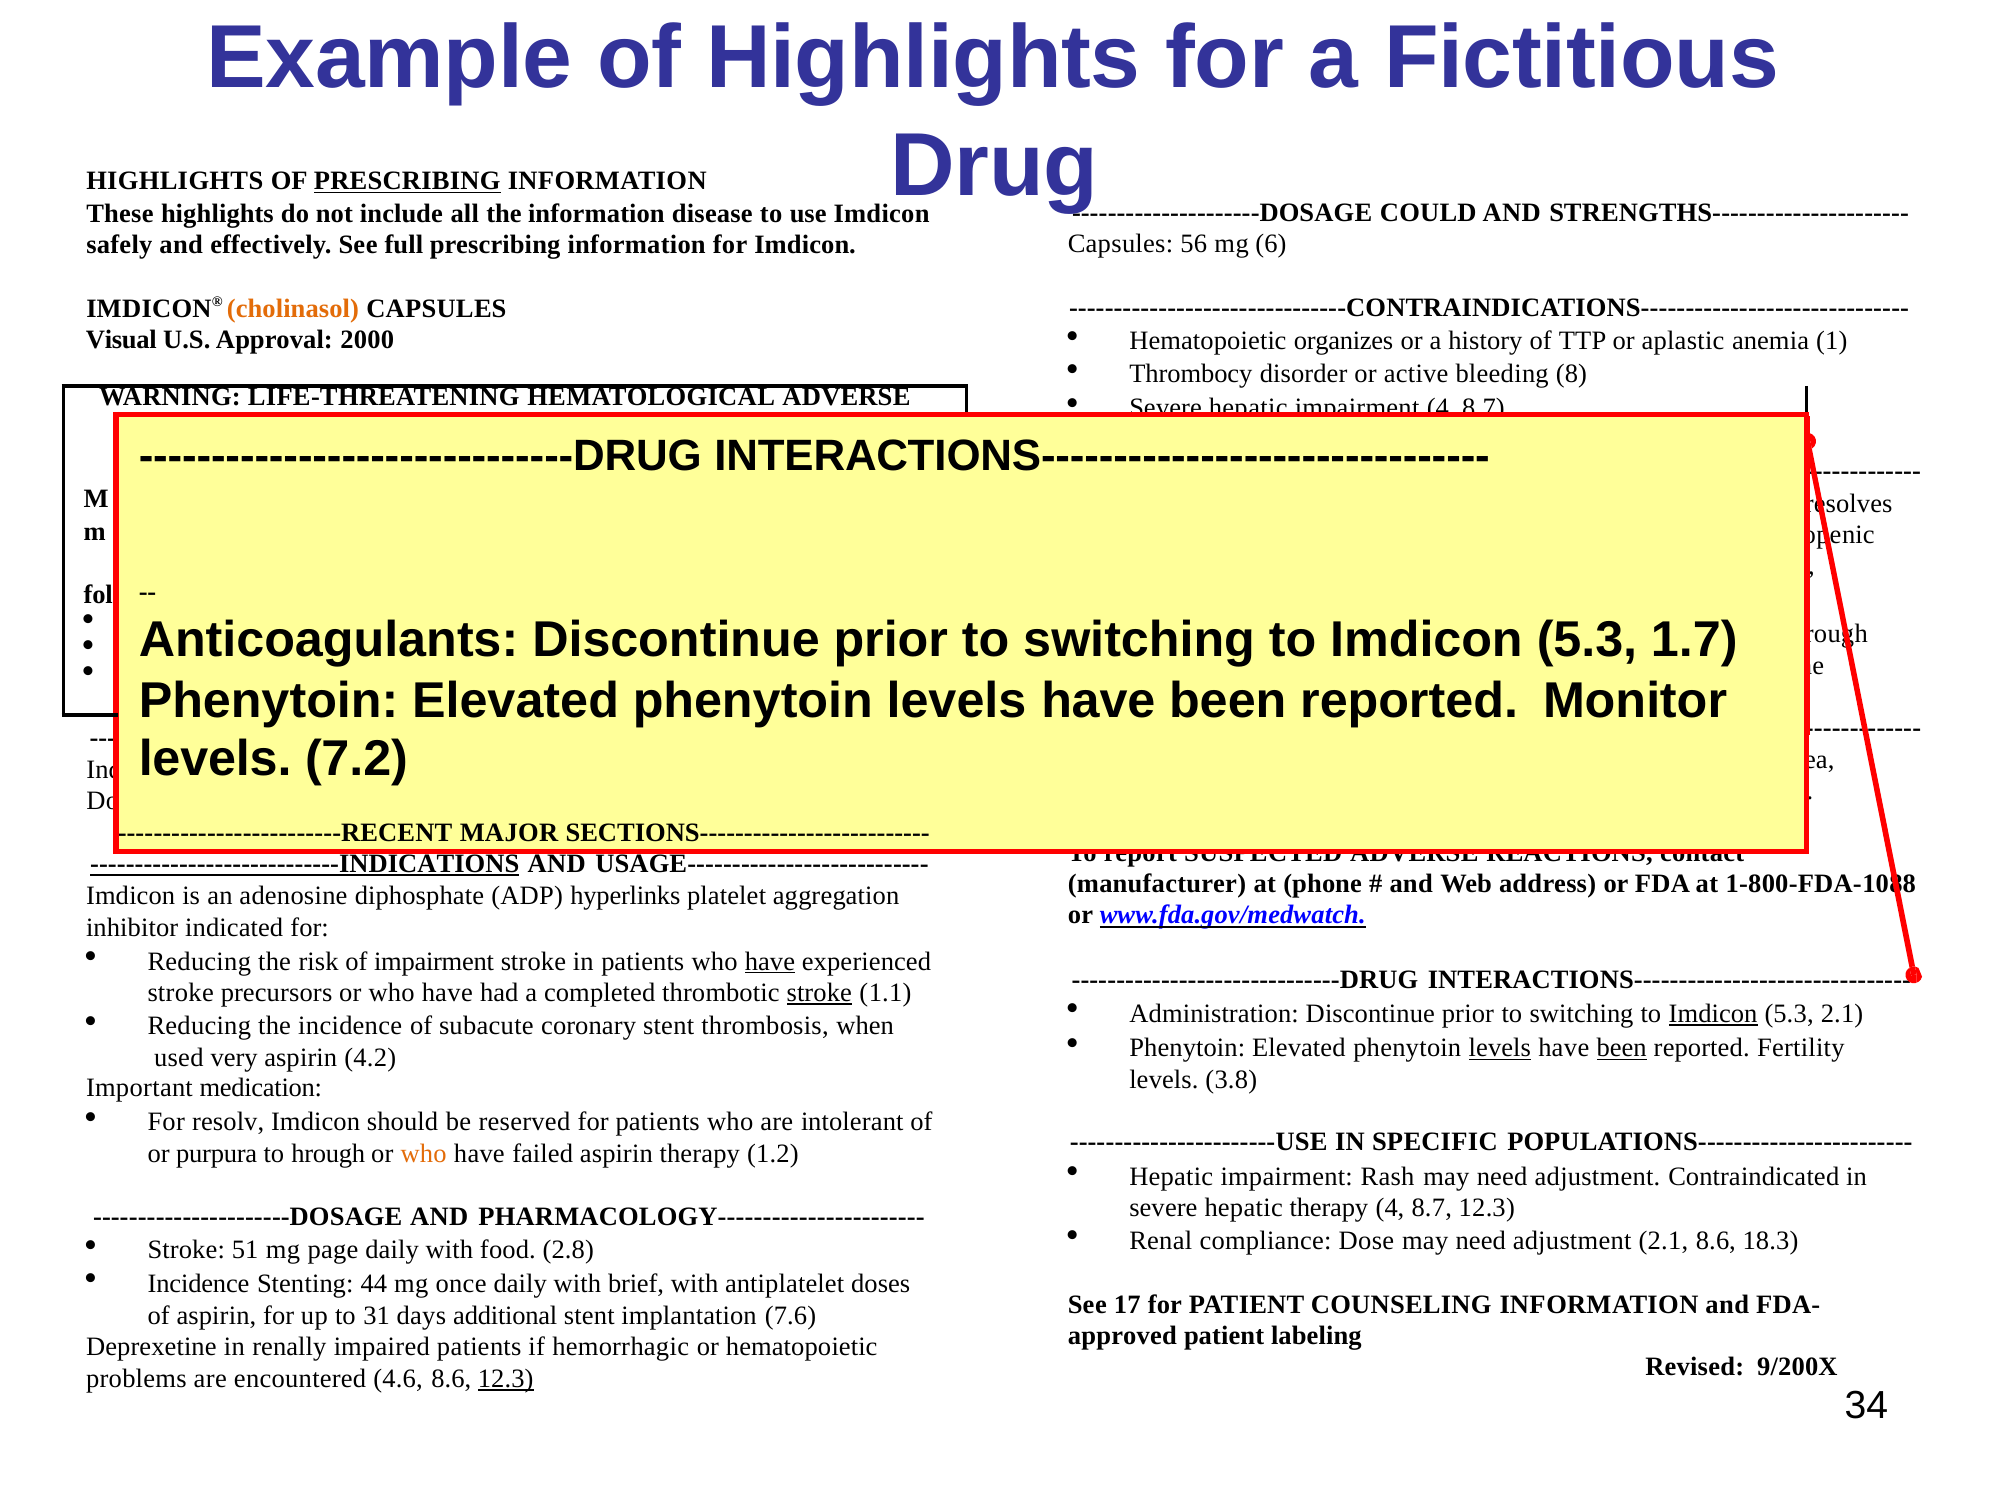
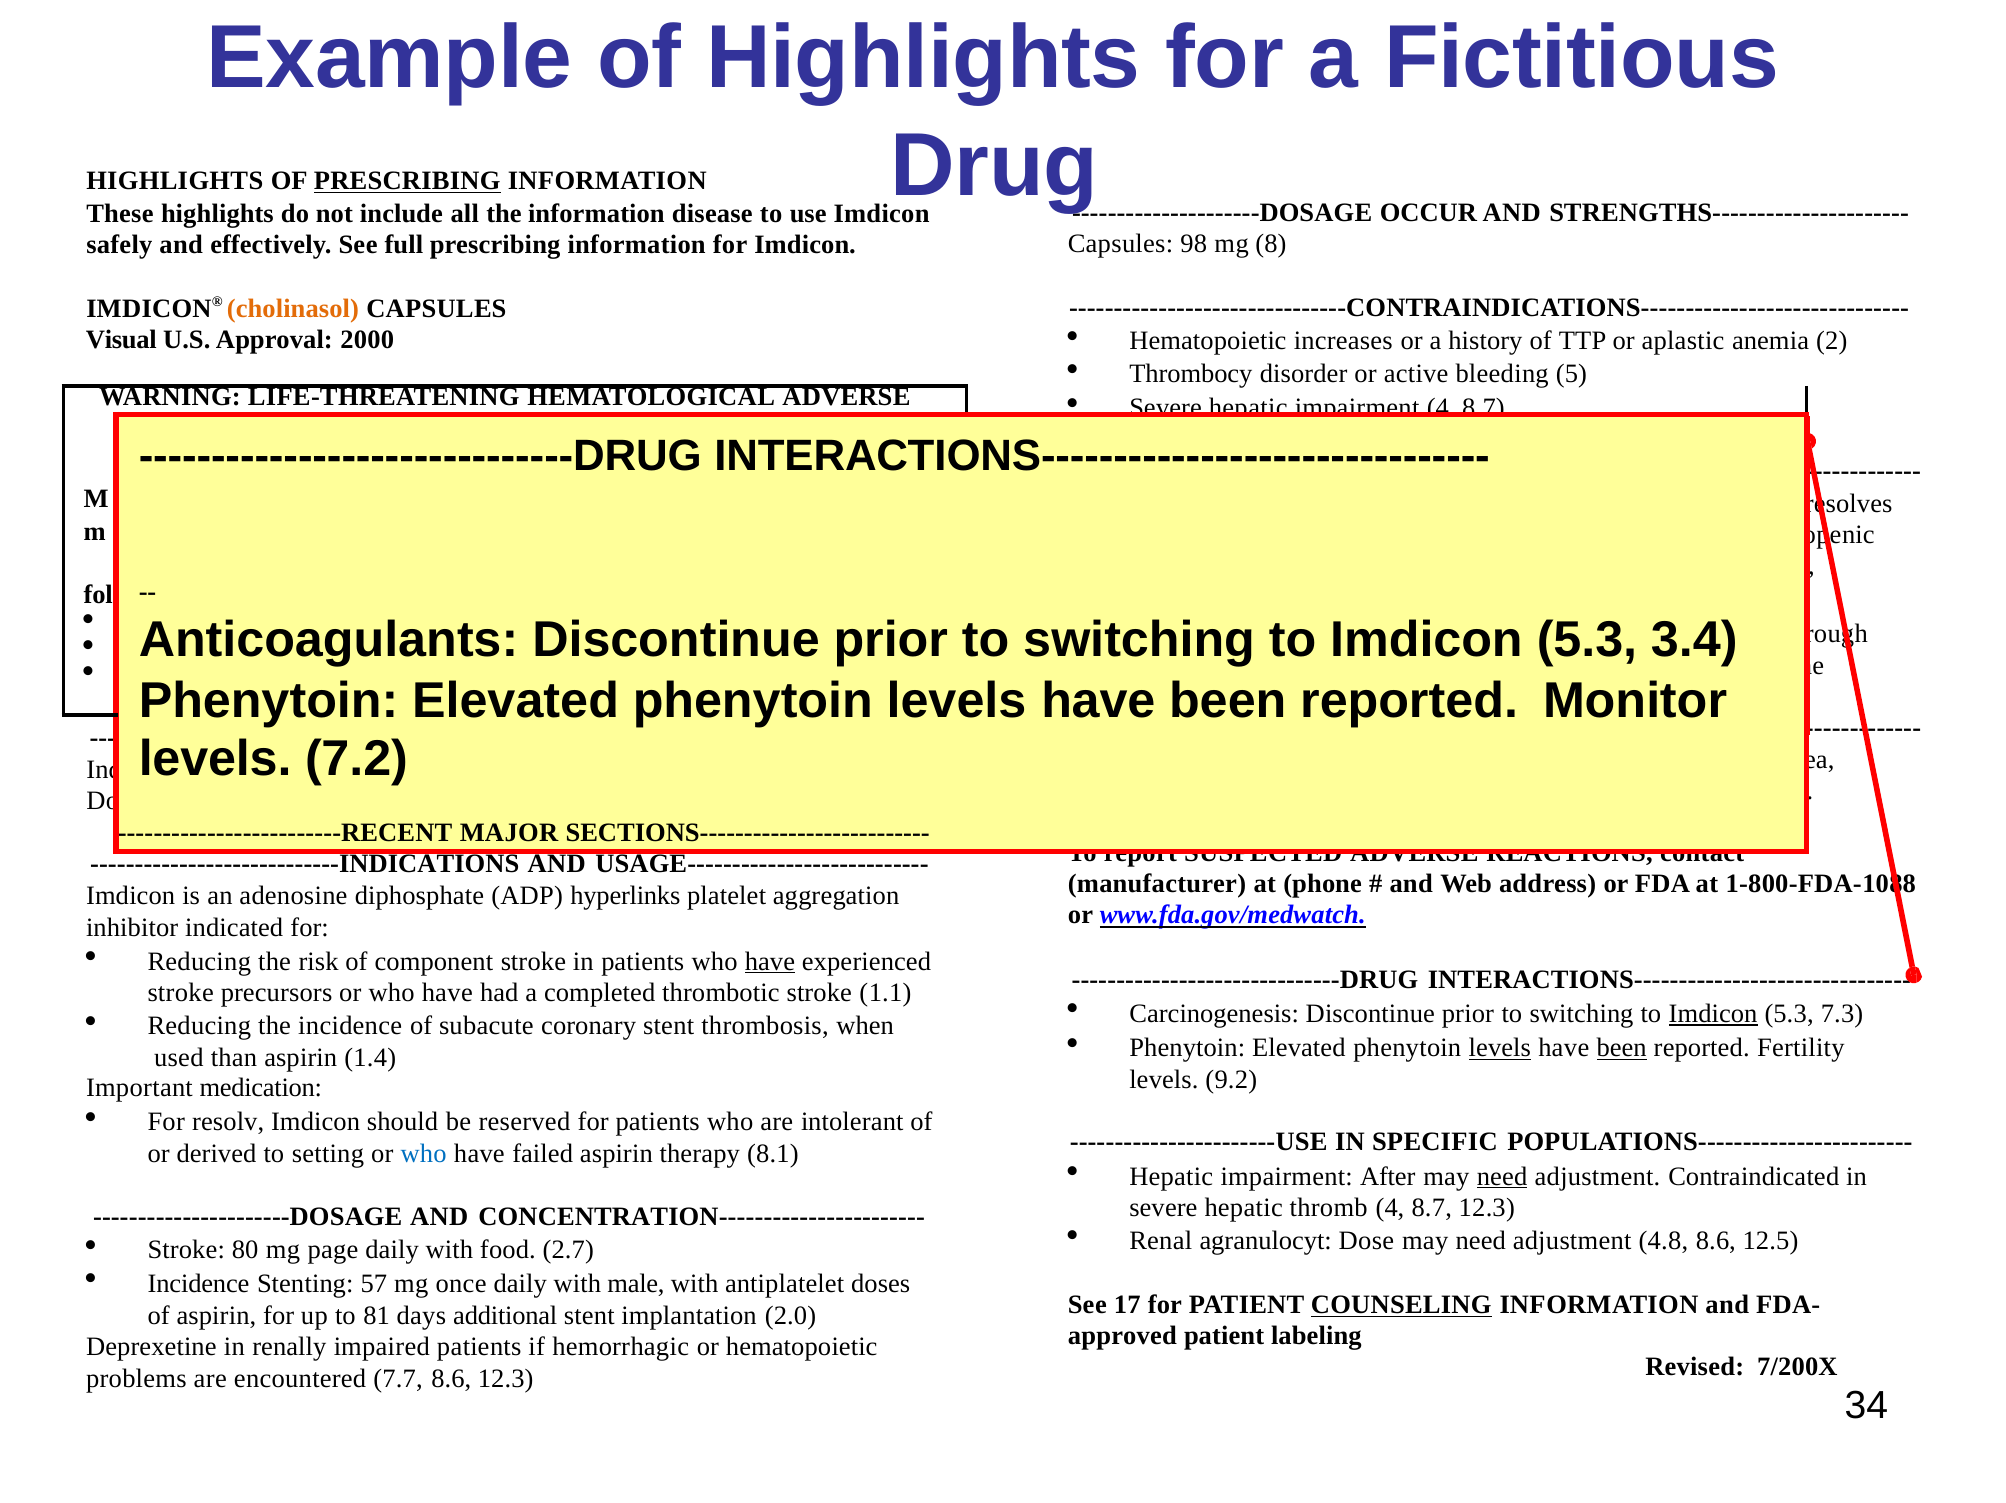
---------------------DOSAGE COULD: COULD -> OCCUR (1428, 213)
56: 56 -> 98 (1194, 244)
6: 6 -> 8 (1271, 244)
organizes: organizes -> increases (1343, 341)
anemia 1: 1 -> 2 (1832, 341)
8: 8 -> 5 (1571, 374)
1.7: 1.7 -> 3.4 (1694, 640)
----------------------------INDICATIONS underline: present -> none (305, 863)
of impairment: impairment -> component (434, 961)
stroke underline: present -> none (819, 993)
Administration: Administration -> Carcinogenesis (1214, 1013)
5.3 2.1: 2.1 -> 7.3 (1842, 1013)
very: very -> than (234, 1058)
4.2: 4.2 -> 1.4 (370, 1058)
3.8: 3.8 -> 9.2 (1231, 1080)
or purpura: purpura -> derived (216, 1153)
to hrough: hrough -> setting (328, 1153)
who colour: orange -> blue (424, 1153)
therapy 1.2: 1.2 -> 8.1 (773, 1153)
impairment Rash: Rash -> After (1388, 1176)
need underline: none -> present (1502, 1176)
hepatic therapy: therapy -> thromb (1329, 1208)
PHARMACOLOGY-----------------------: PHARMACOLOGY----------------------- -> CONCENTRATION----------------------- (702, 1217)
compliance: compliance -> agranulocyt (1266, 1240)
adjustment 2.1: 2.1 -> 4.8 (1663, 1240)
18.3: 18.3 -> 12.5 (1771, 1240)
51: 51 -> 80 (245, 1250)
2.8: 2.8 -> 2.7 (568, 1250)
44: 44 -> 57 (374, 1284)
brief: brief -> male (636, 1284)
COUNSELING underline: none -> present (1401, 1305)
31: 31 -> 81 (377, 1315)
7.6: 7.6 -> 2.0 (791, 1315)
4.6: 4.6 -> 7.7 (398, 1379)
12.3 underline: present -> none (506, 1379)
9/200X: 9/200X -> 7/200X (1797, 1367)
